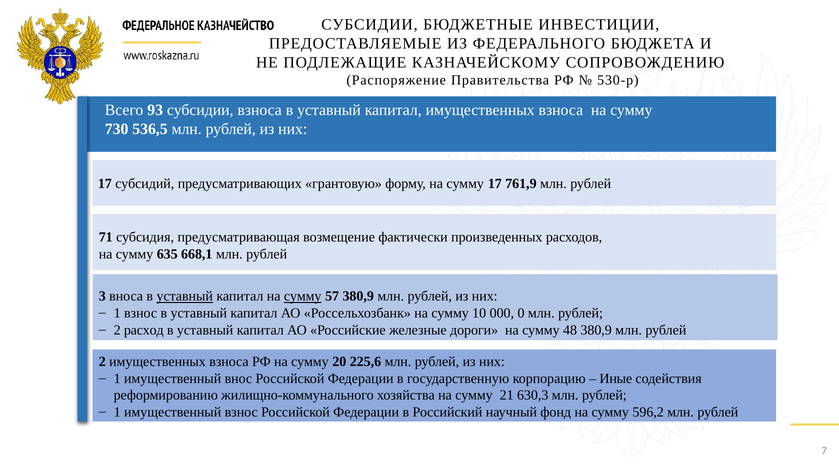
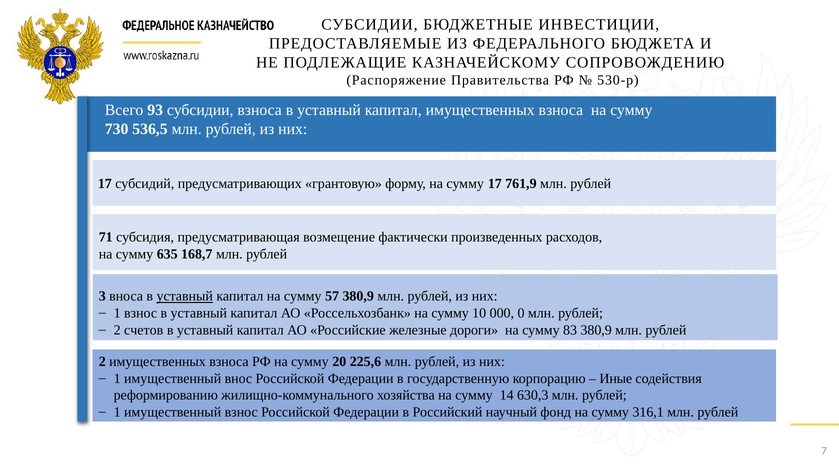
668,1: 668,1 -> 168,7 (197, 254)
сумму underline: present -> none (303, 296)
расход: расход -> счетов (144, 330)
48: 48 -> 83 (570, 330)
21: 21 -> 14 (507, 395)
596,2: 596,2 -> 316,1 (648, 412)
